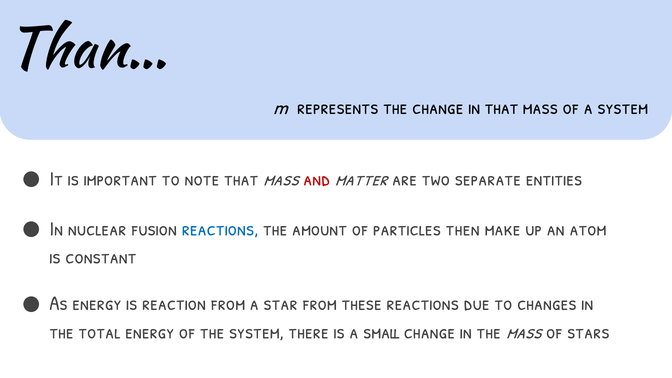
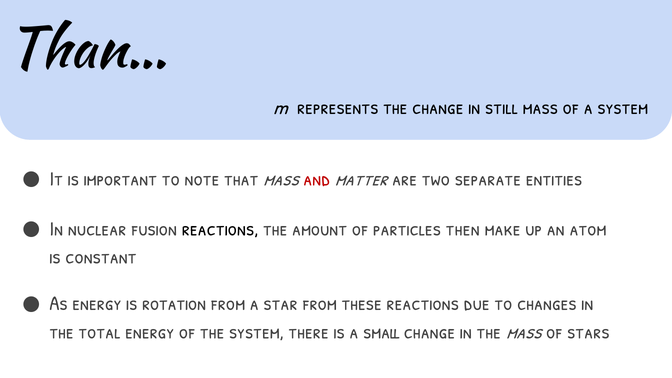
in that: that -> still (501, 107)
reactions colour: blue -> black (220, 229)
reaction: reaction -> rotation (174, 304)
